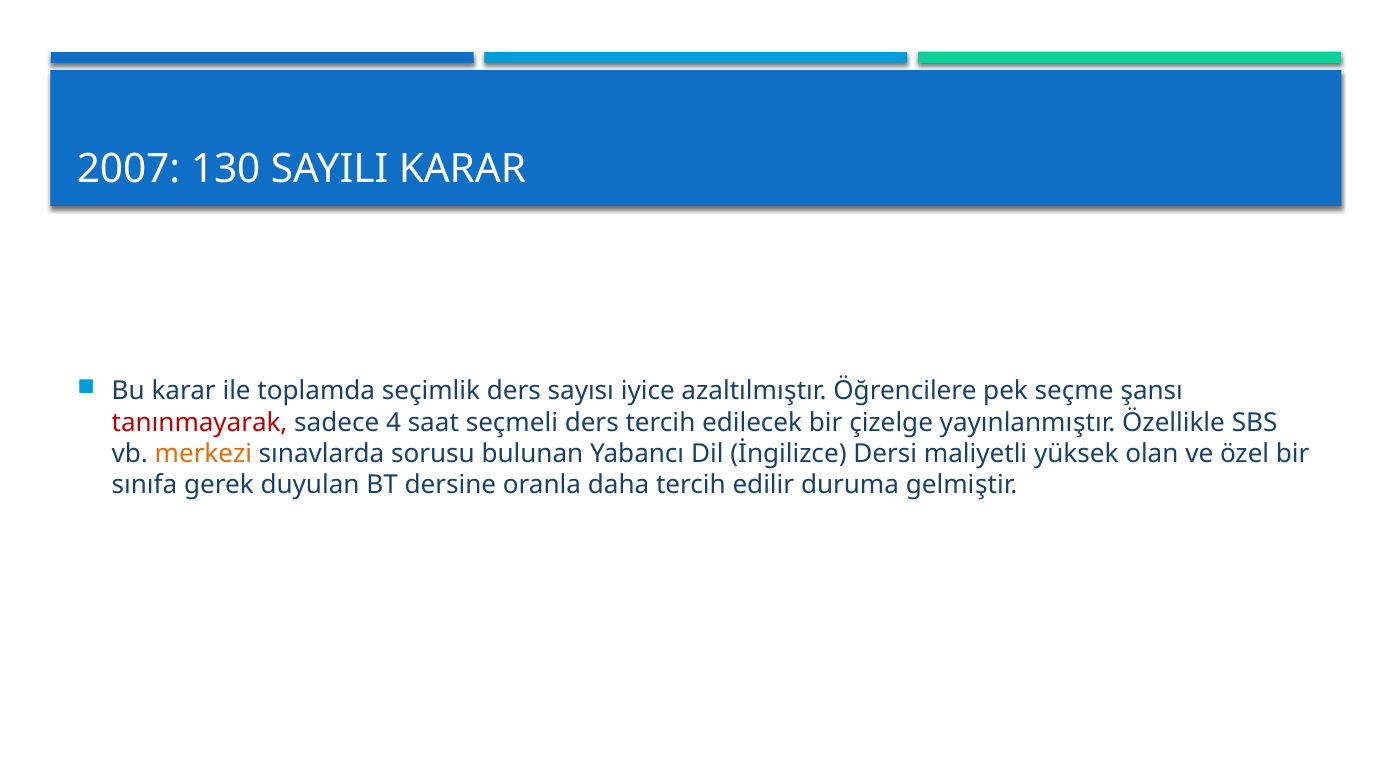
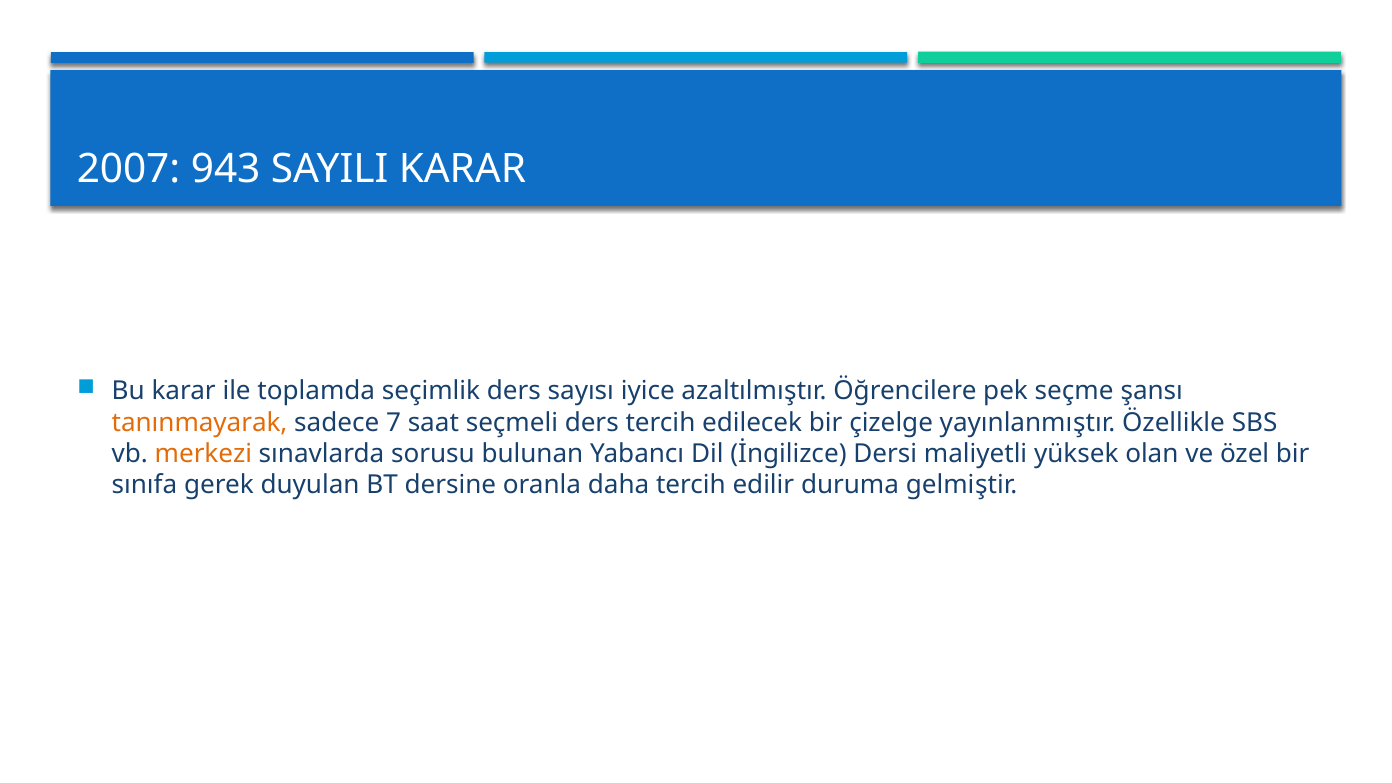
130: 130 -> 943 (226, 169)
tanınmayarak colour: red -> orange (200, 422)
4: 4 -> 7 (394, 422)
